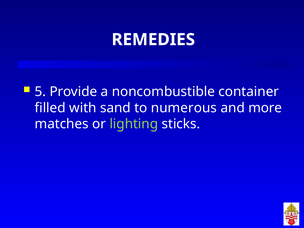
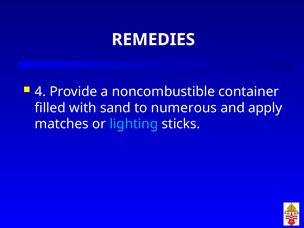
5: 5 -> 4 (40, 92)
more: more -> apply (265, 108)
lighting colour: light green -> light blue (134, 124)
